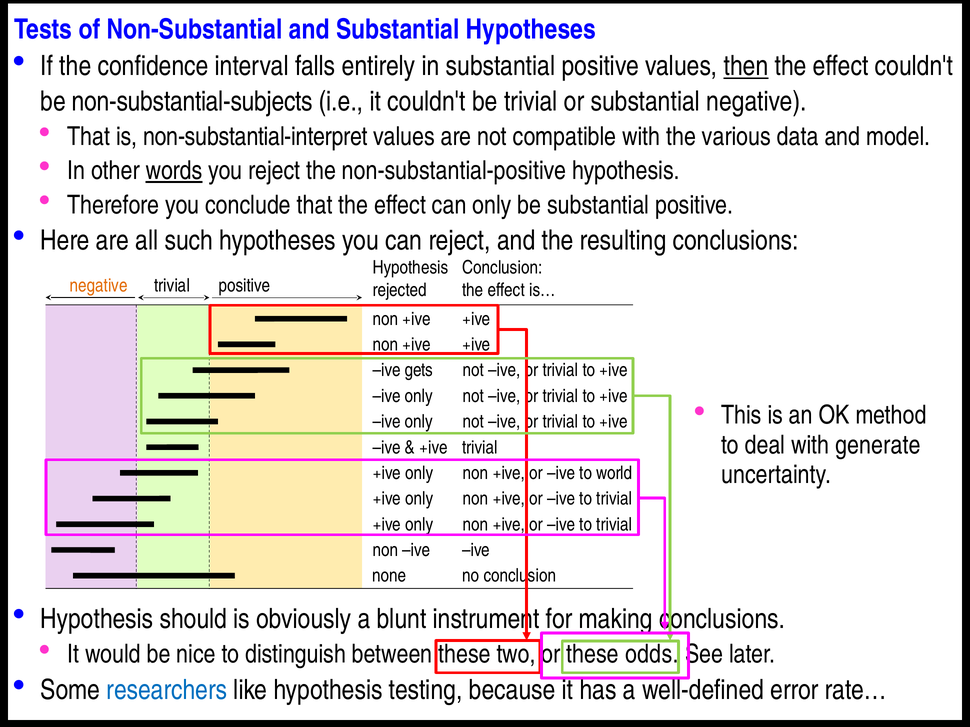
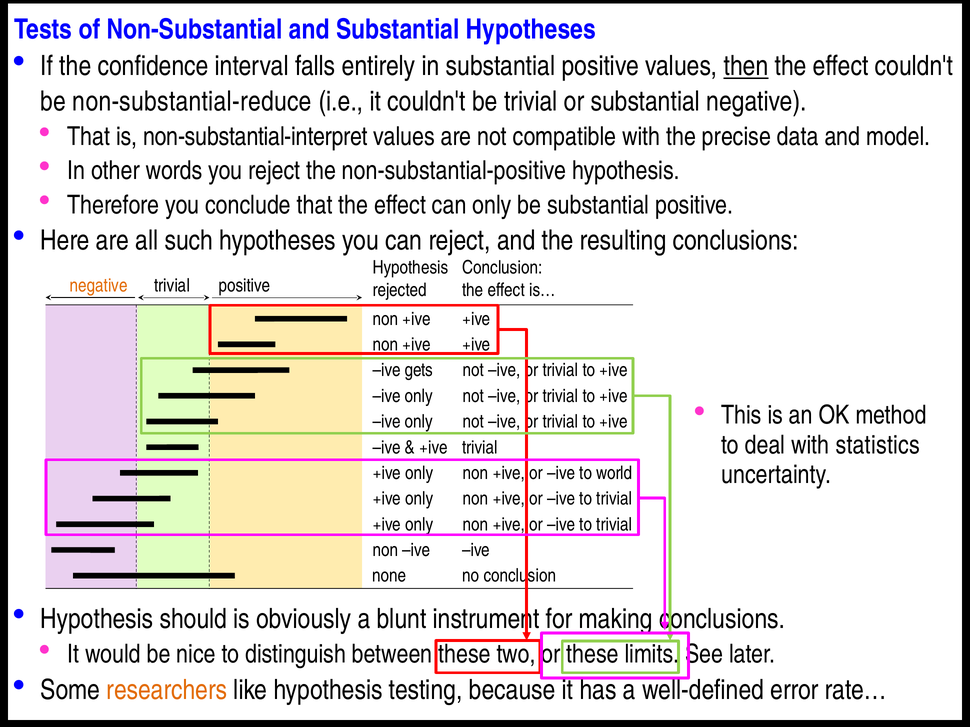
non-substantial-subjects: non-substantial-subjects -> non-substantial-reduce (192, 102)
various: various -> precise (736, 137)
words underline: present -> none (174, 171)
generate: generate -> statistics (878, 445)
odds: odds -> limits (652, 655)
researchers colour: blue -> orange (167, 690)
